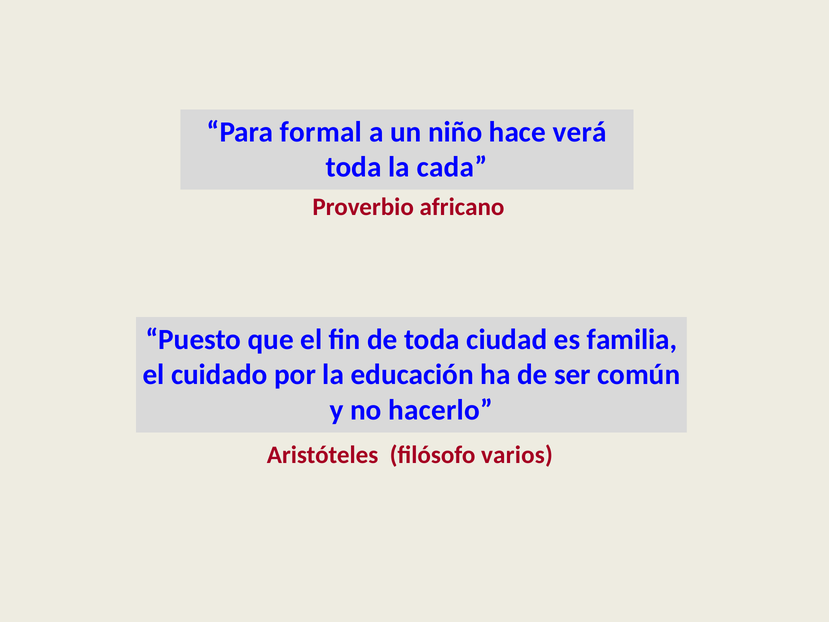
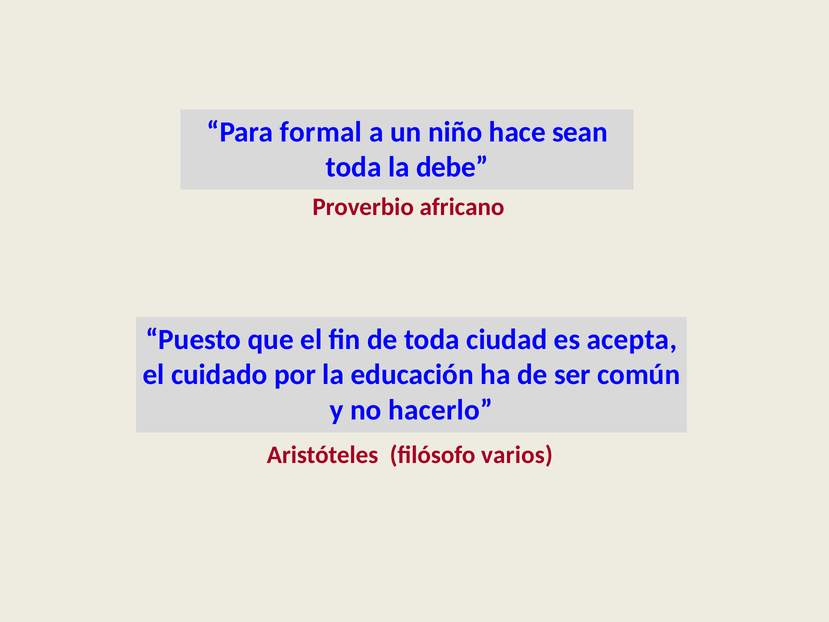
verá: verá -> sean (580, 132)
cada: cada -> debe (452, 167)
familia: familia -> acepta (632, 339)
